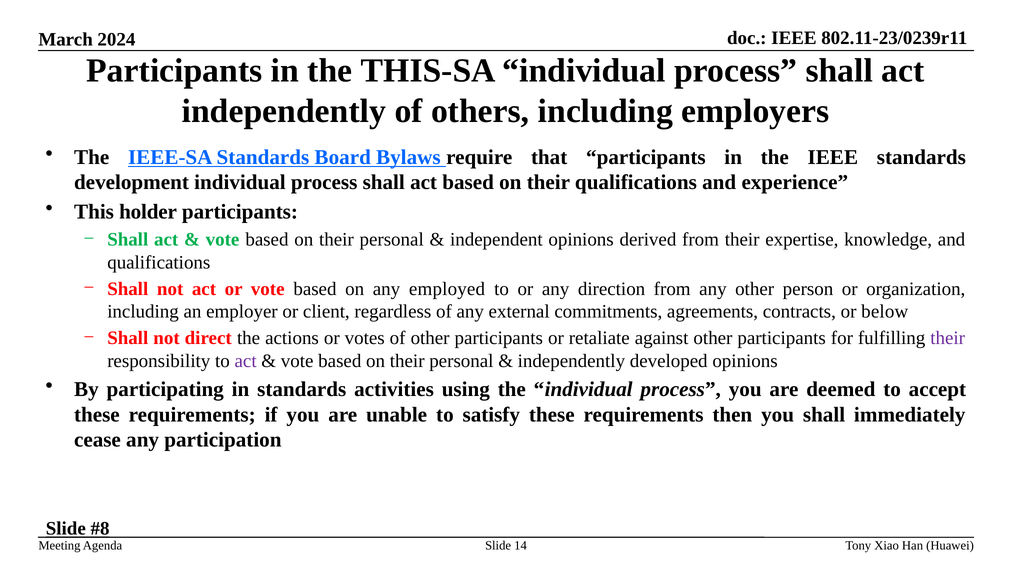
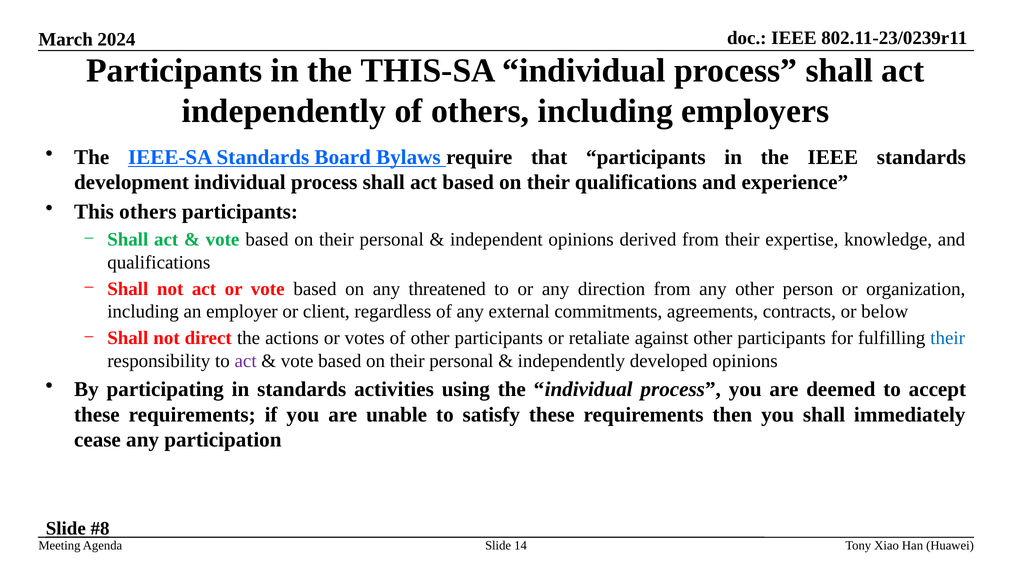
This holder: holder -> others (148, 212)
employed: employed -> threatened (447, 289)
their colour: purple -> blue (948, 338)
